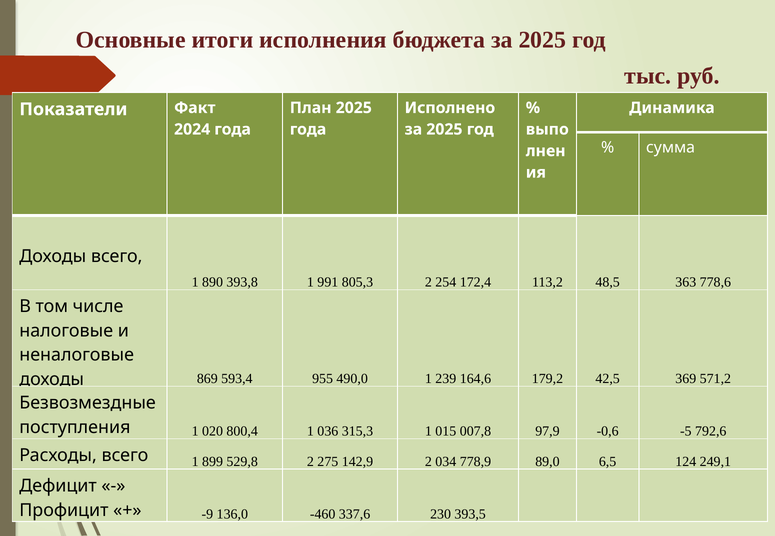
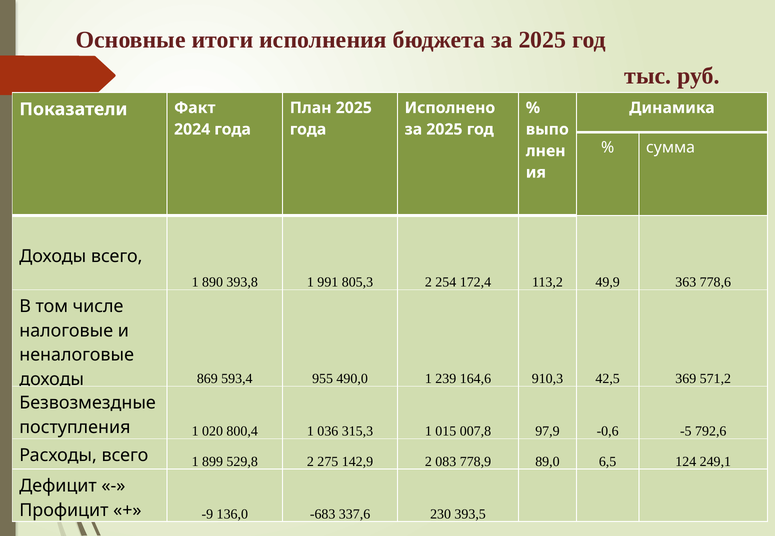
48,5: 48,5 -> 49,9 (608, 282)
179,2: 179,2 -> 910,3 (547, 379)
034: 034 -> 083 (446, 462)
-460: -460 -> -683 (323, 515)
